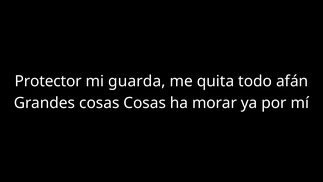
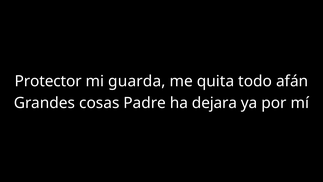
cosas Cosas: Cosas -> Padre (145, 103)
morar: morar -> dejara (215, 103)
